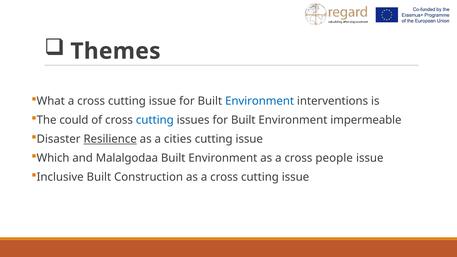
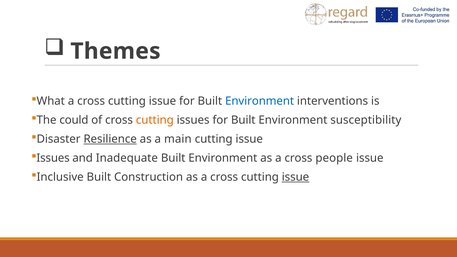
cutting colour: blue -> orange (155, 120)
impermeable: impermeable -> susceptibility (366, 120)
cities: cities -> main (178, 139)
Which: Which -> Issues (53, 158)
Malalgodaa: Malalgodaa -> Inadequate (127, 158)
issue underline: none -> present (295, 177)
